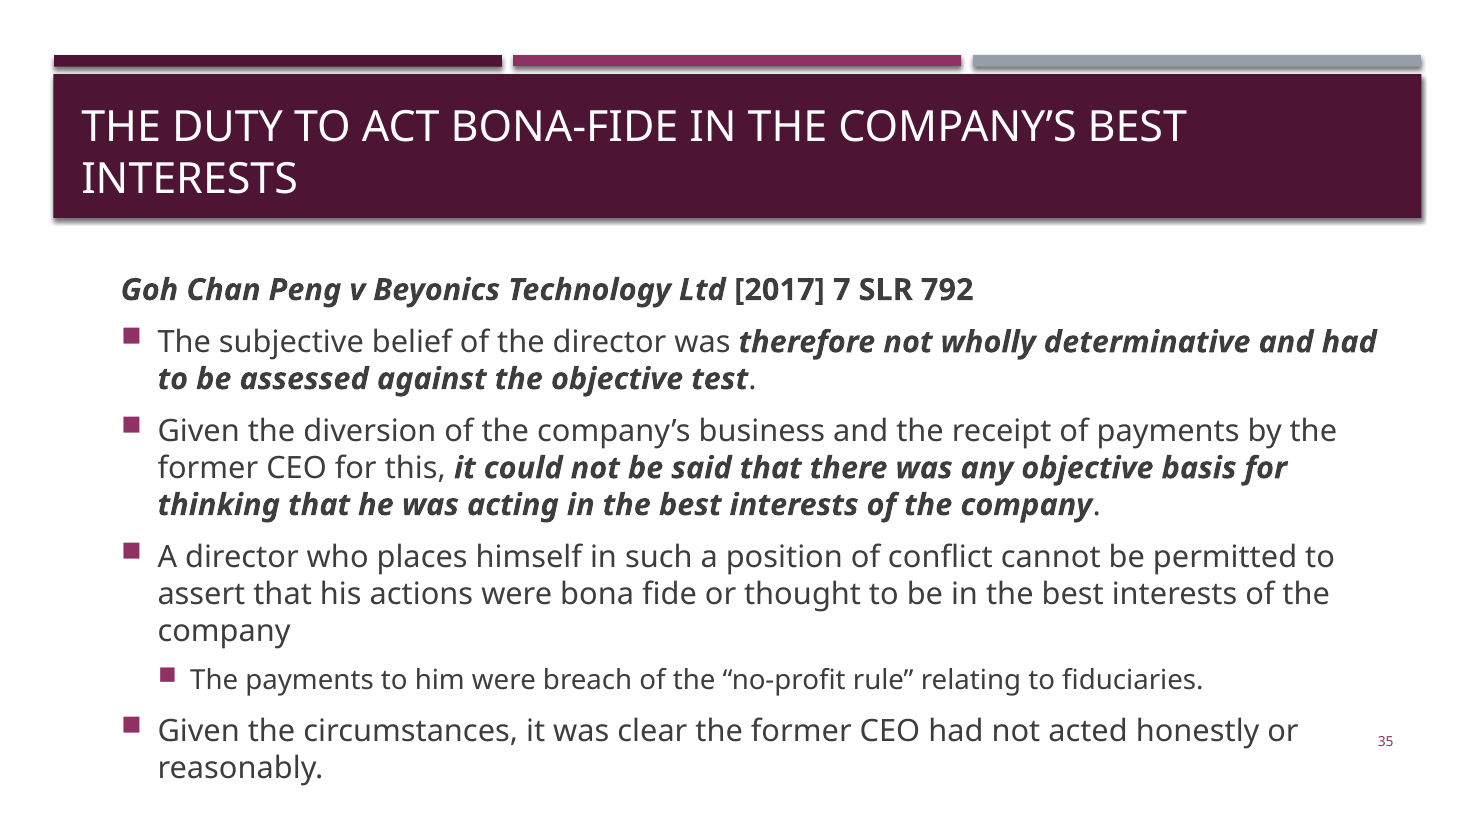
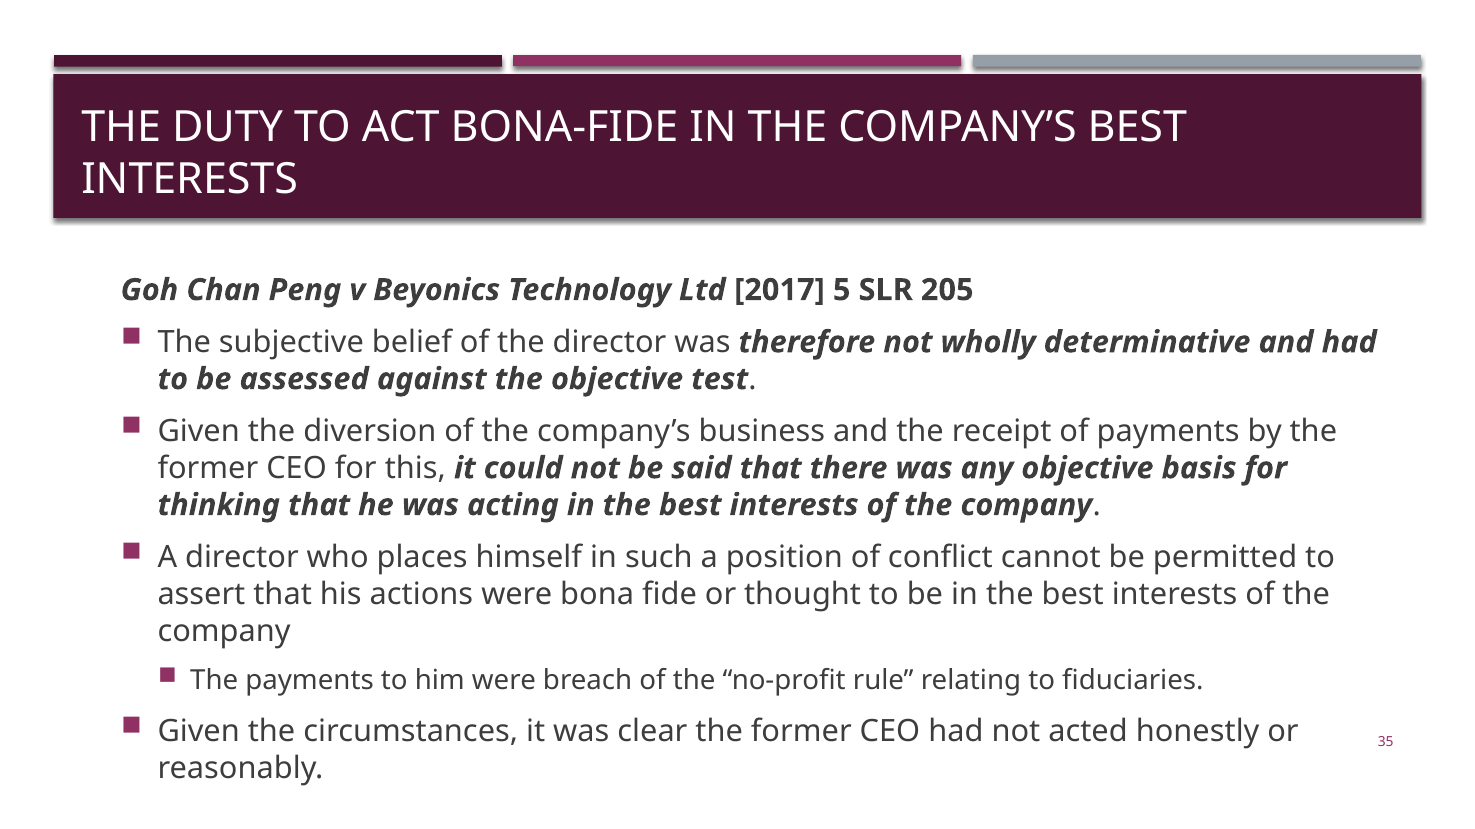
7: 7 -> 5 (842, 290)
792: 792 -> 205 (947, 290)
